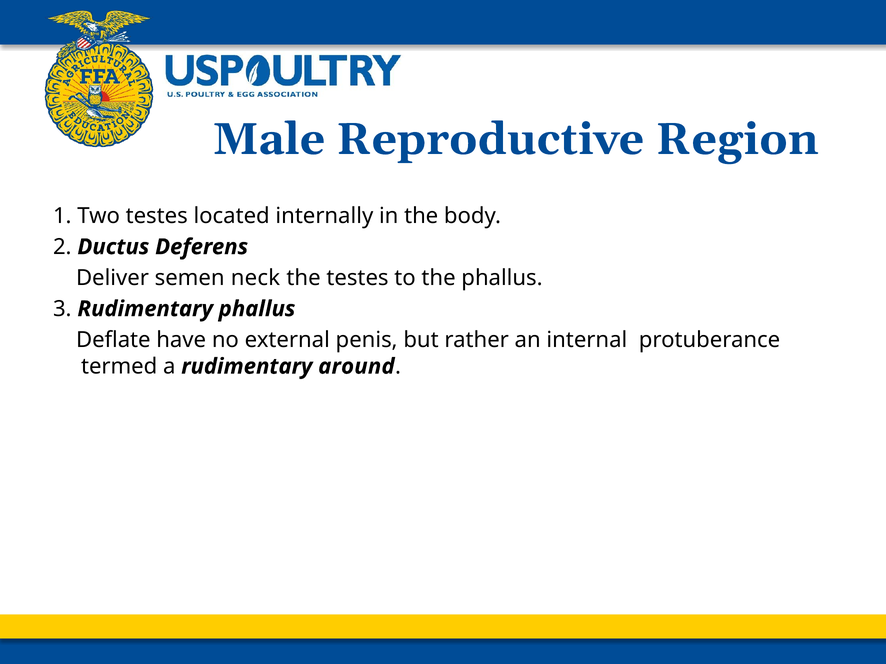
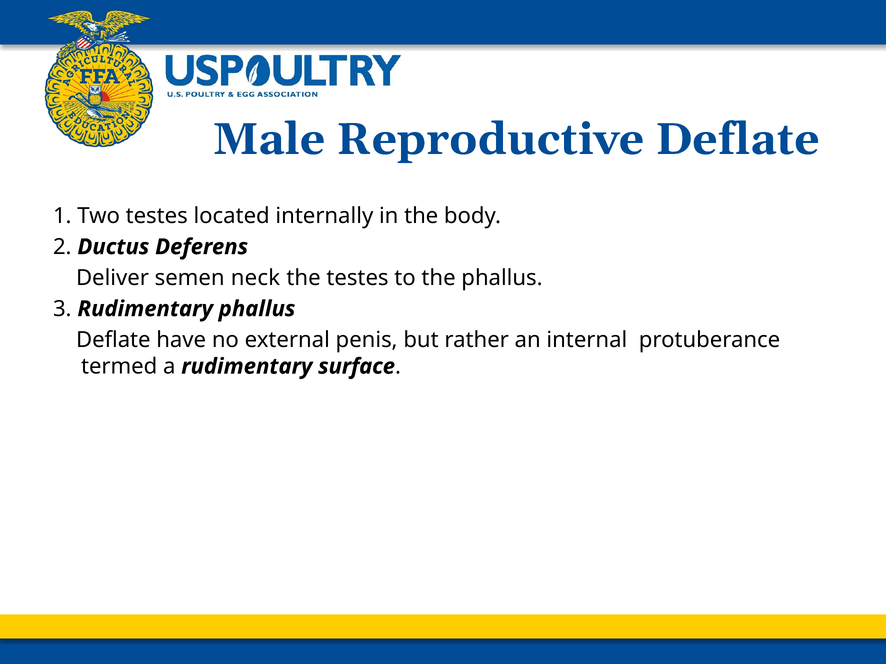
Reproductive Region: Region -> Deflate (737, 139)
around: around -> surface (357, 367)
